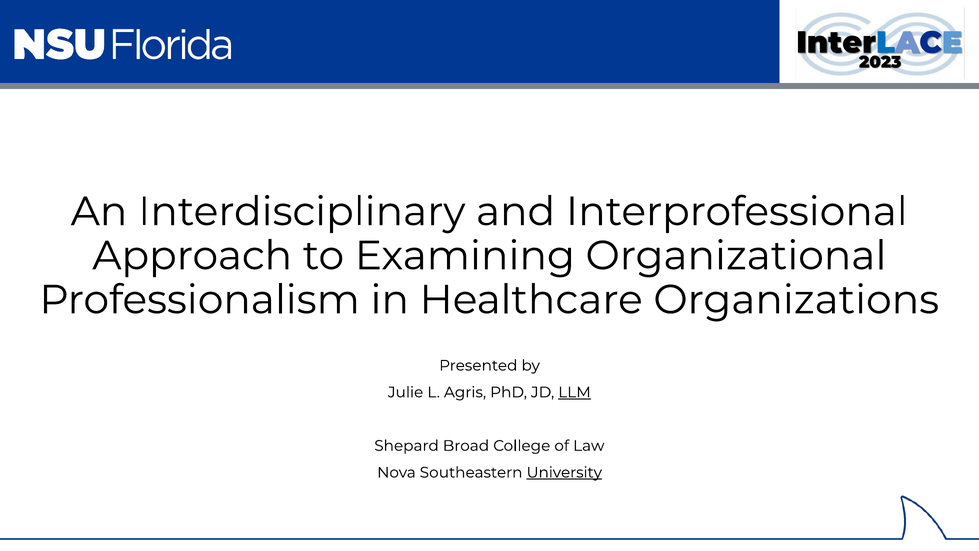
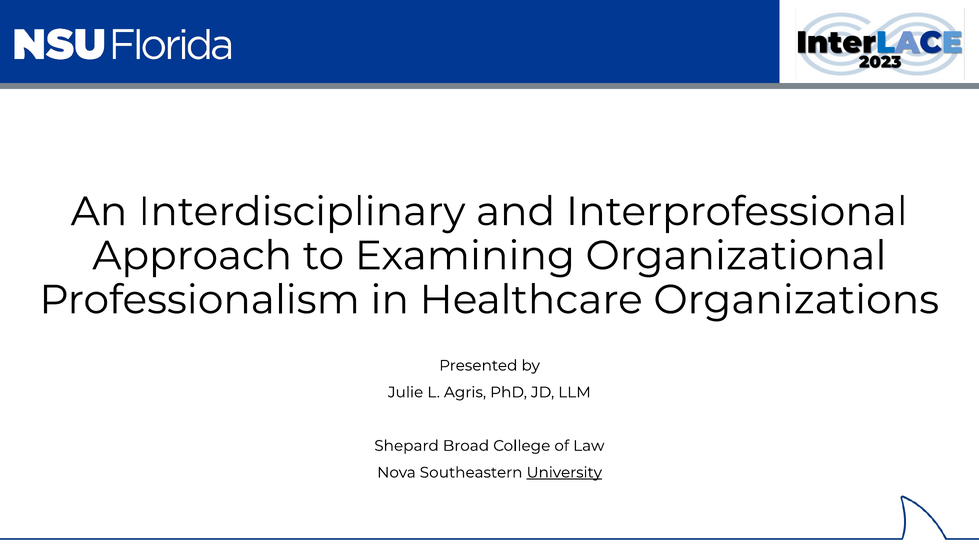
LLM underline: present -> none (575, 392)
